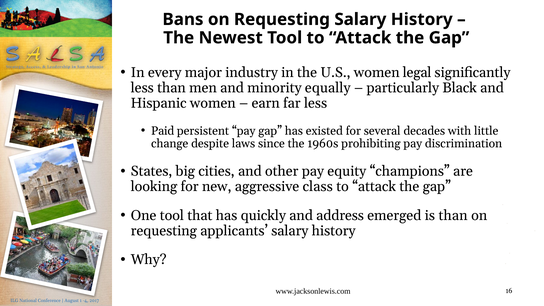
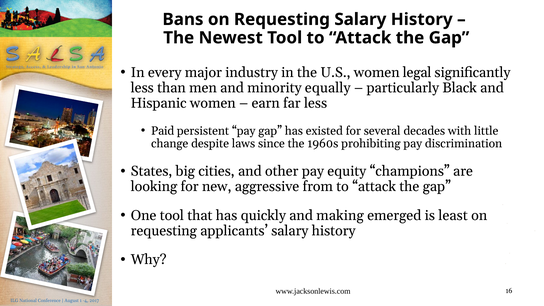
class: class -> from (318, 187)
address: address -> making (340, 215)
is than: than -> least (453, 215)
